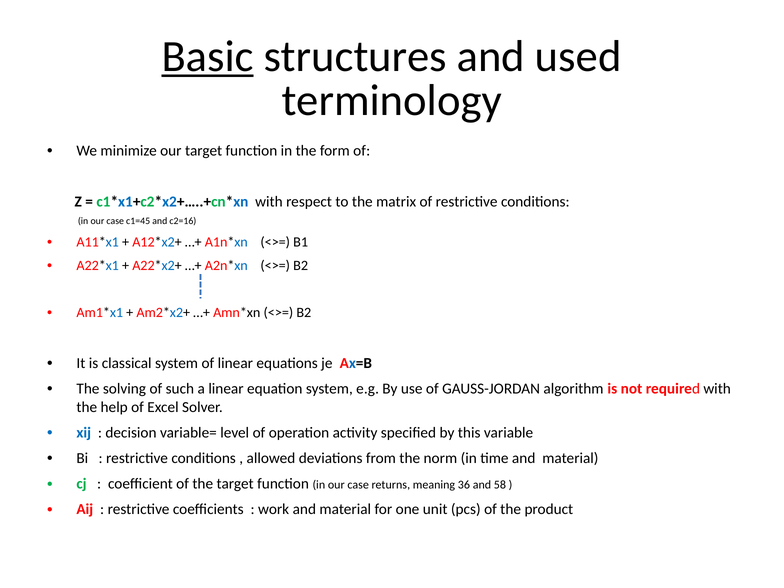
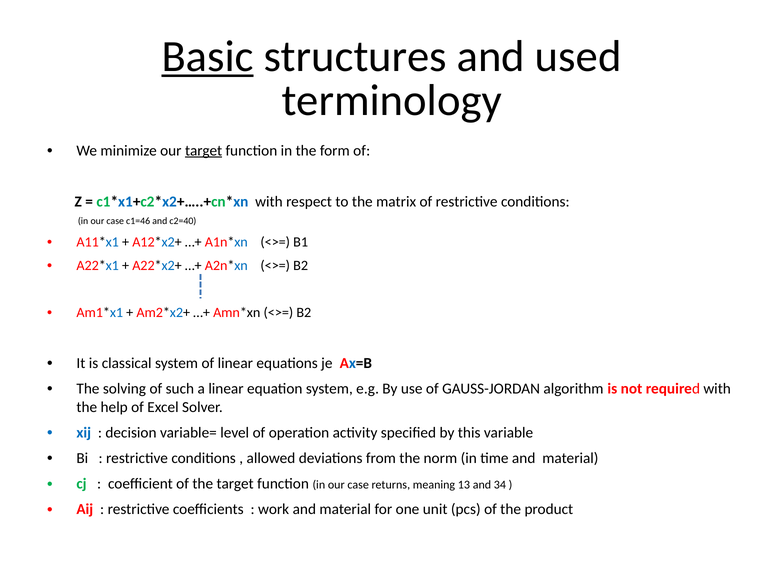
target underline: none -> present (204, 151)
c1=45: c1=45 -> c1=46 (138, 221)
c2=16: c2=16 -> c2=40 (183, 221)
36: 36 -> 13 (464, 485)
58: 58 -> 34 (500, 485)
